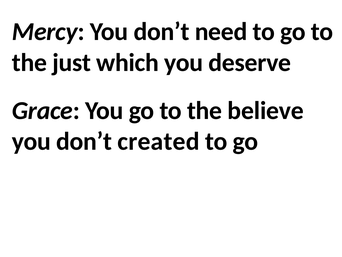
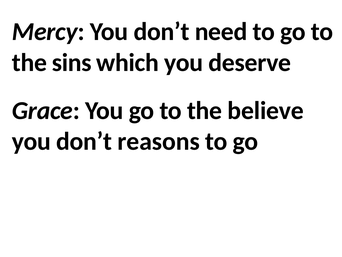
just: just -> sins (72, 62)
created: created -> reasons (159, 141)
